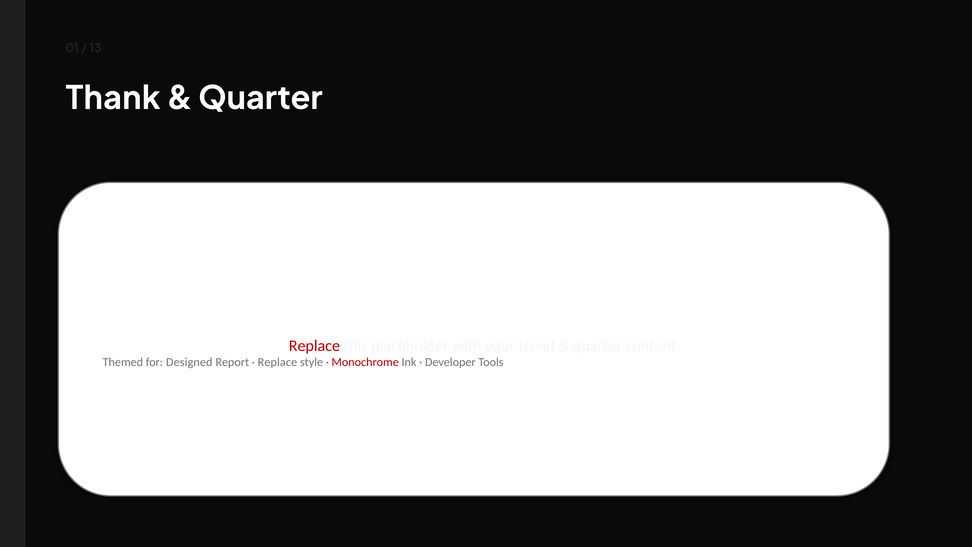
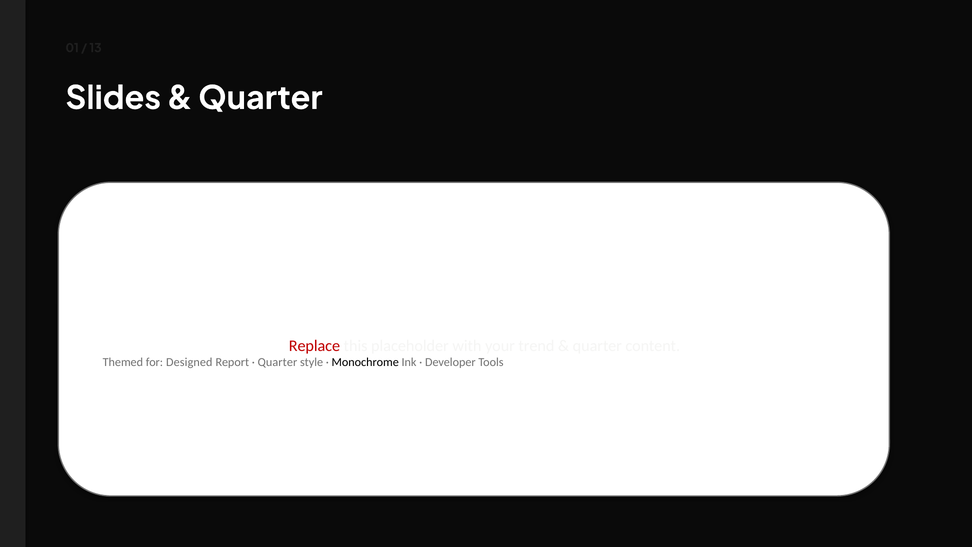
Thank: Thank -> Slides (113, 98)
Replace: Replace -> Quarter (277, 362)
Monochrome colour: red -> black (365, 362)
